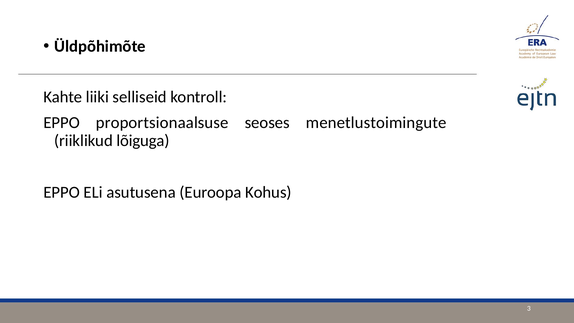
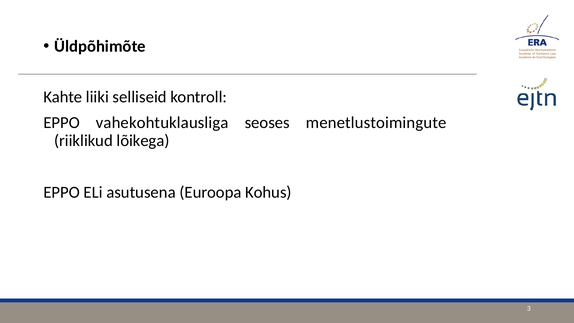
proportsionaalsuse: proportsionaalsuse -> vahekohtuklausliga (162, 123)
lõiguga: lõiguga -> lõikega (143, 141)
